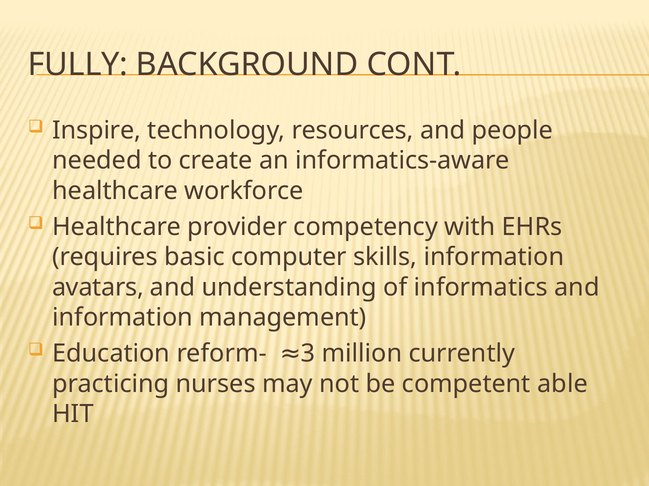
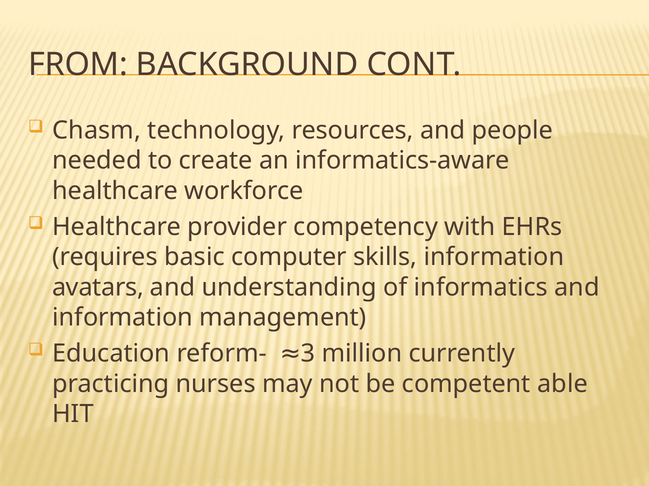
FULLY: FULLY -> FROM (78, 64)
Inspire: Inspire -> Chasm (97, 130)
